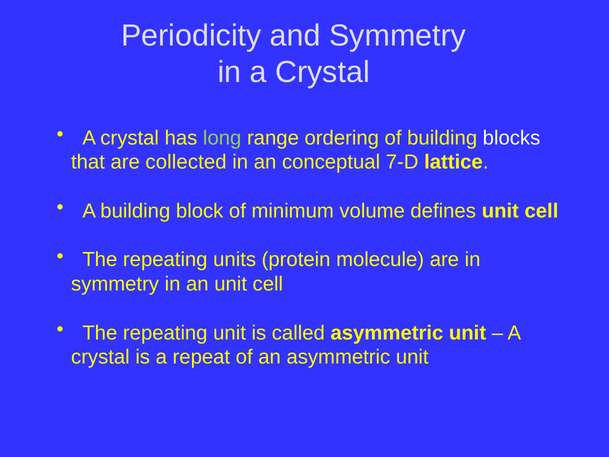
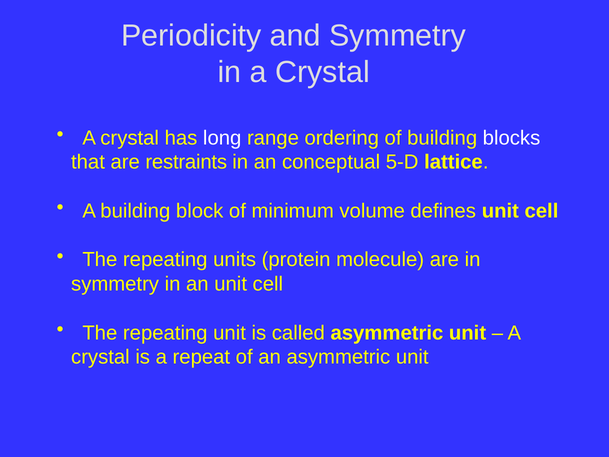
long colour: light green -> white (222, 138)
collected: collected -> restraints (186, 162)
7-D: 7-D -> 5-D (402, 162)
